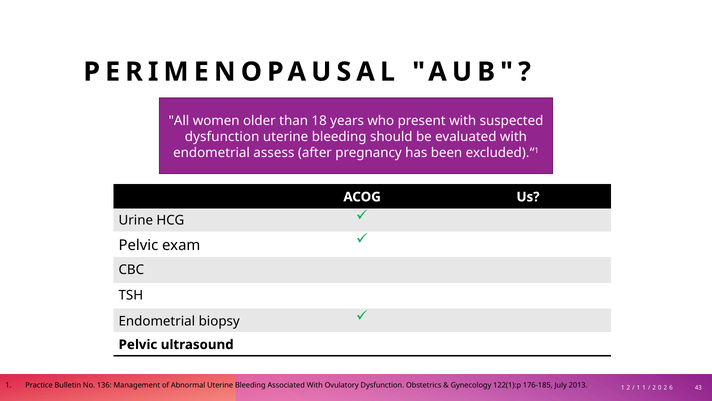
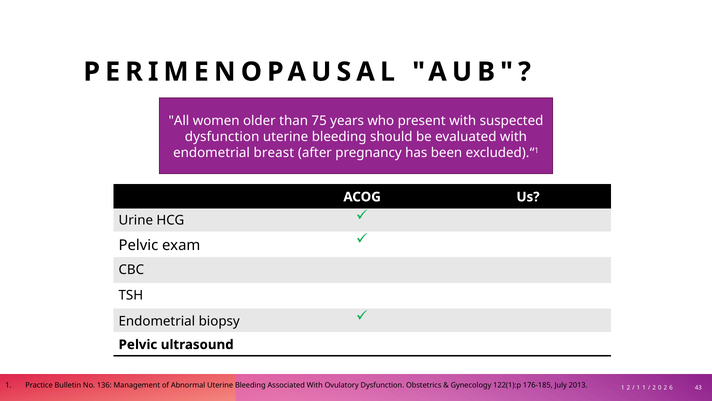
18: 18 -> 75 (319, 120)
assess: assess -> breast (274, 152)
